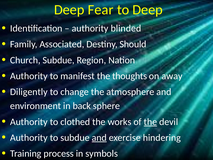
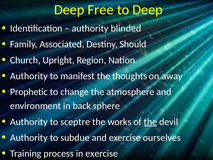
Fear: Fear -> Free (101, 10)
Church Subdue: Subdue -> Upright (59, 60)
Diligently: Diligently -> Prophetic (29, 92)
clothed: clothed -> sceptre (75, 122)
and underline: present -> none (99, 137)
hindering: hindering -> ourselves (162, 137)
in symbols: symbols -> exercise (102, 153)
